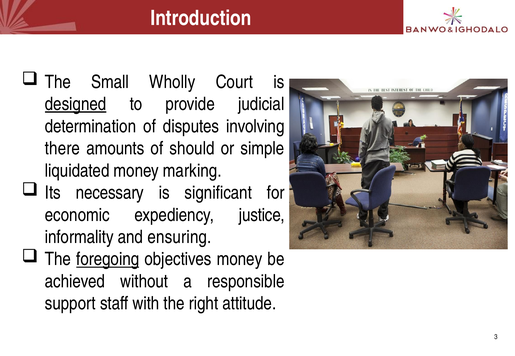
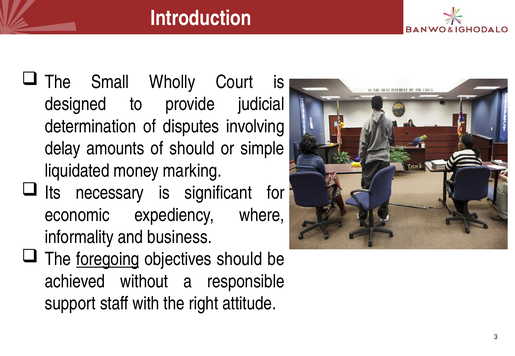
designed underline: present -> none (76, 104)
there: there -> delay (63, 149)
justice: justice -> where (262, 215)
ensuring: ensuring -> business (180, 237)
objectives money: money -> should (239, 260)
